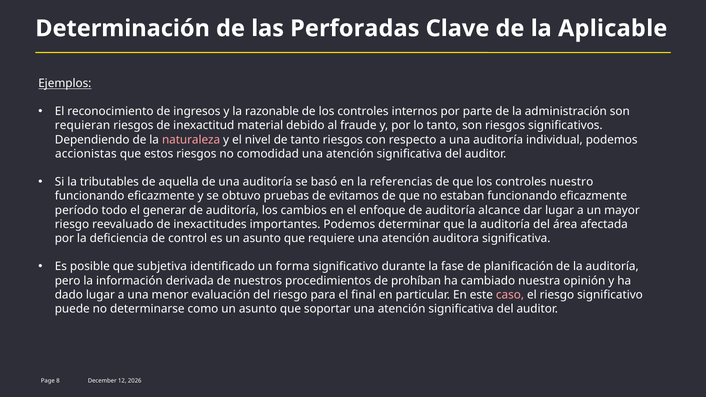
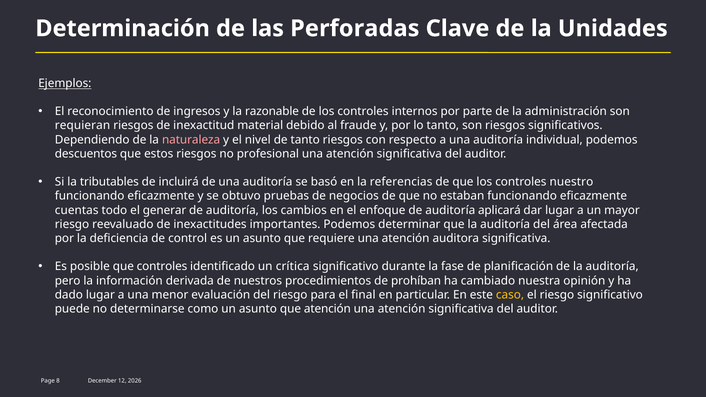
Aplicable: Aplicable -> Unidades (613, 28)
accionistas: accionistas -> descuentos (86, 154)
comodidad: comodidad -> profesional (268, 154)
aquella: aquella -> incluirá (179, 182)
evitamos: evitamos -> negocios (354, 196)
período: período -> cuentas (77, 210)
alcance: alcance -> aplicará (499, 210)
que subjetiva: subjetiva -> controles (162, 267)
forma: forma -> crítica (293, 267)
caso colour: pink -> yellow (510, 295)
que soportar: soportar -> atención (327, 309)
